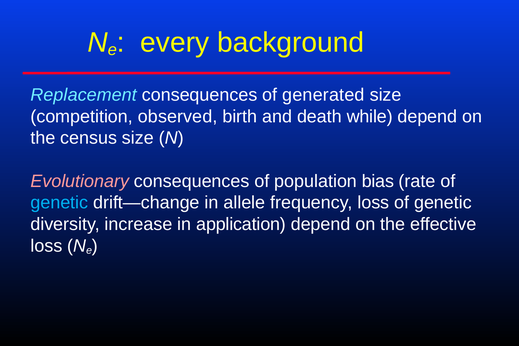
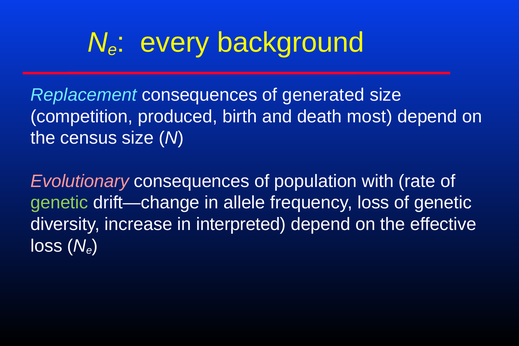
observed: observed -> produced (178, 117)
while: while -> most (370, 117)
bias: bias -> with (378, 181)
genetic colour: light blue -> light green (59, 203)
application: application -> interpreted (241, 224)
